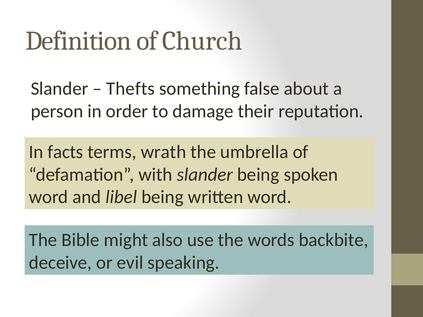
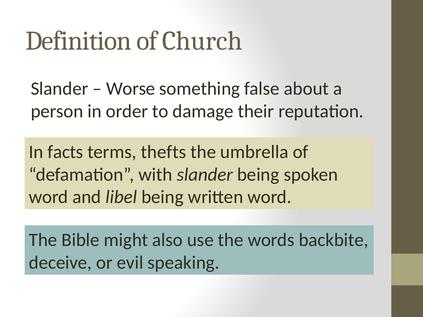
Thefts: Thefts -> Worse (131, 89)
wrath: wrath -> thefts (163, 152)
